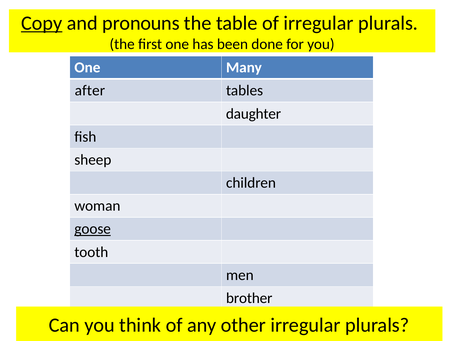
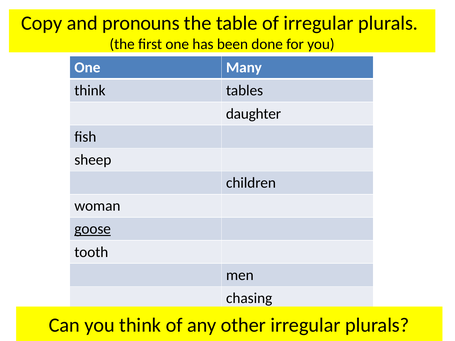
Copy underline: present -> none (42, 23)
after: after -> think (90, 91)
brother: brother -> chasing (249, 298)
